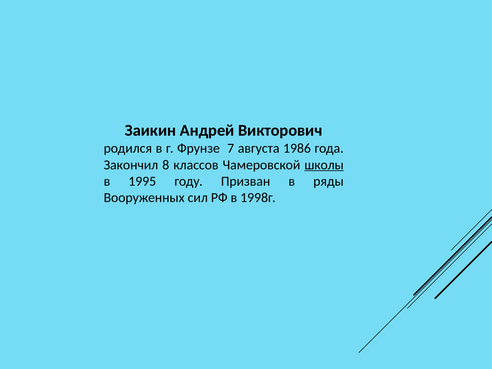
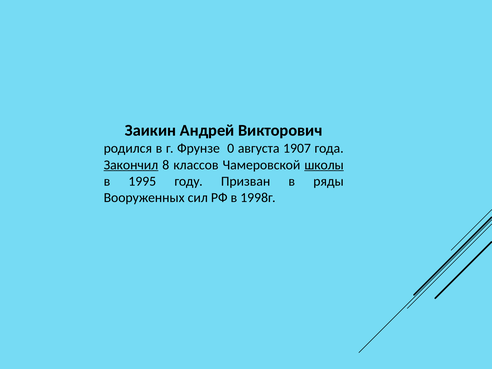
7: 7 -> 0 (231, 148)
1986: 1986 -> 1907 (297, 148)
Закончил underline: none -> present (131, 165)
